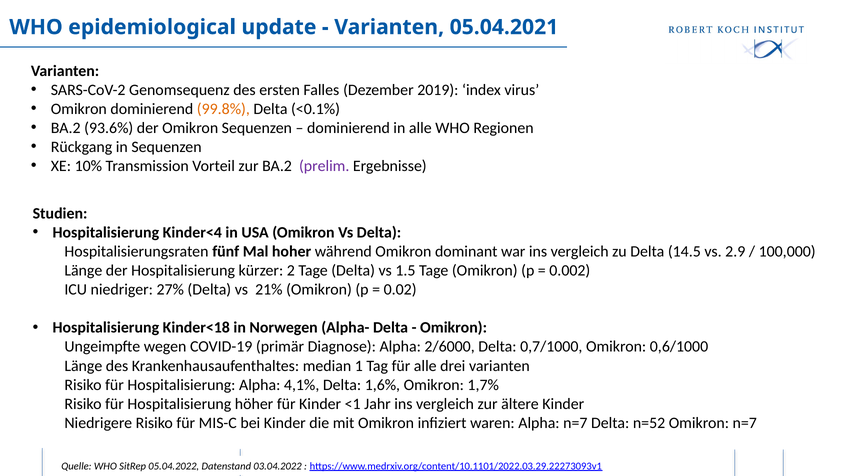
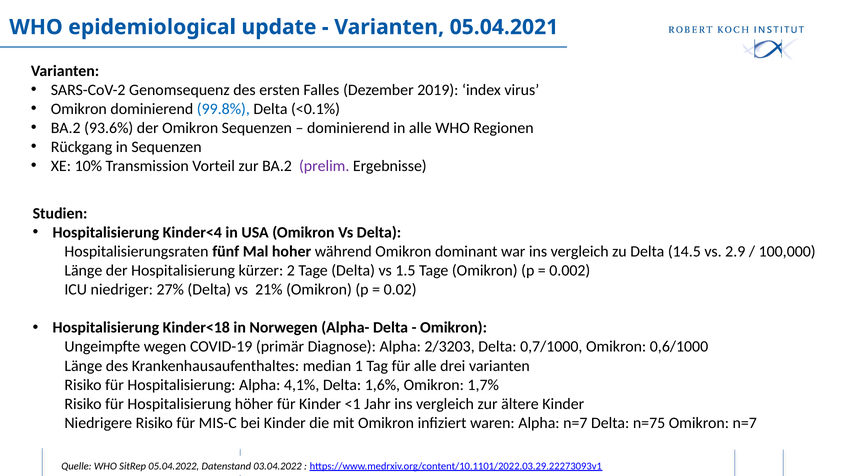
99.8% colour: orange -> blue (223, 109)
2/6000: 2/6000 -> 2/3203 (450, 347)
n=52: n=52 -> n=75 (649, 423)
